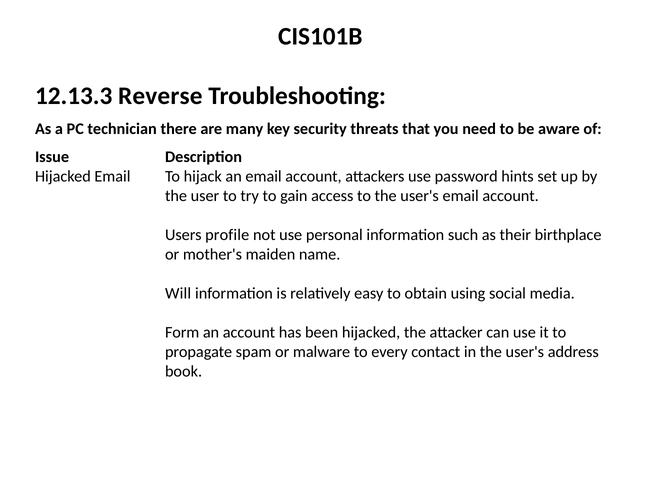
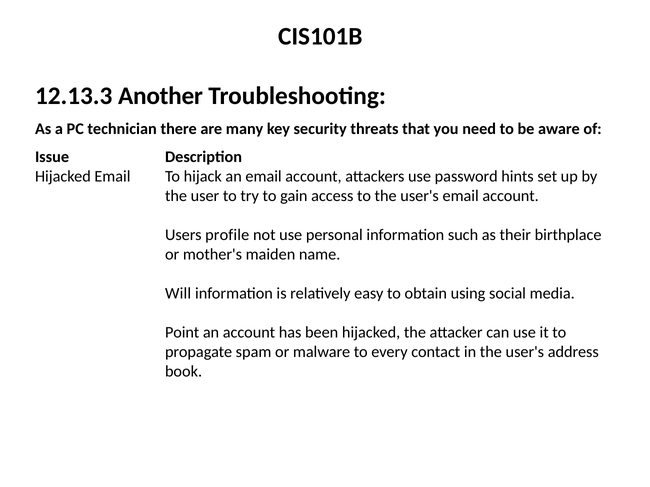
Reverse: Reverse -> Another (161, 96)
Form: Form -> Point (182, 333)
